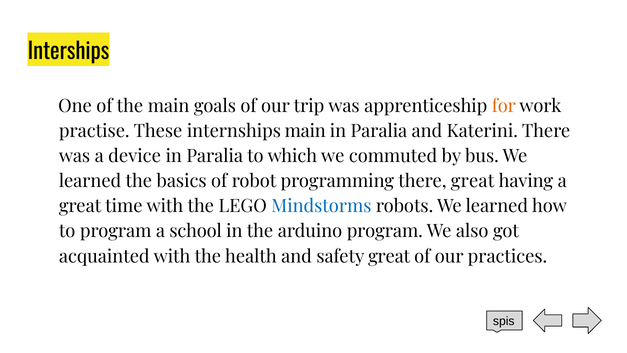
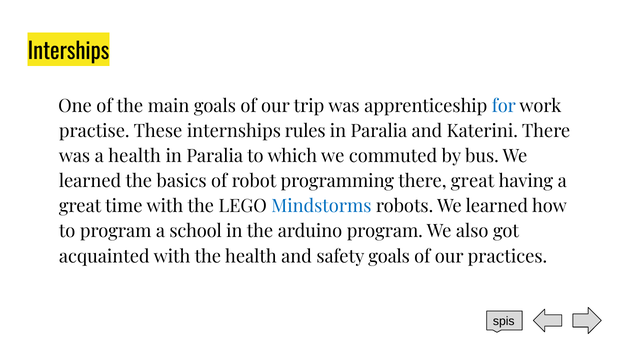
for colour: orange -> blue (504, 106)
internships main: main -> rules (305, 131)
a device: device -> health (135, 156)
safety great: great -> goals (389, 256)
